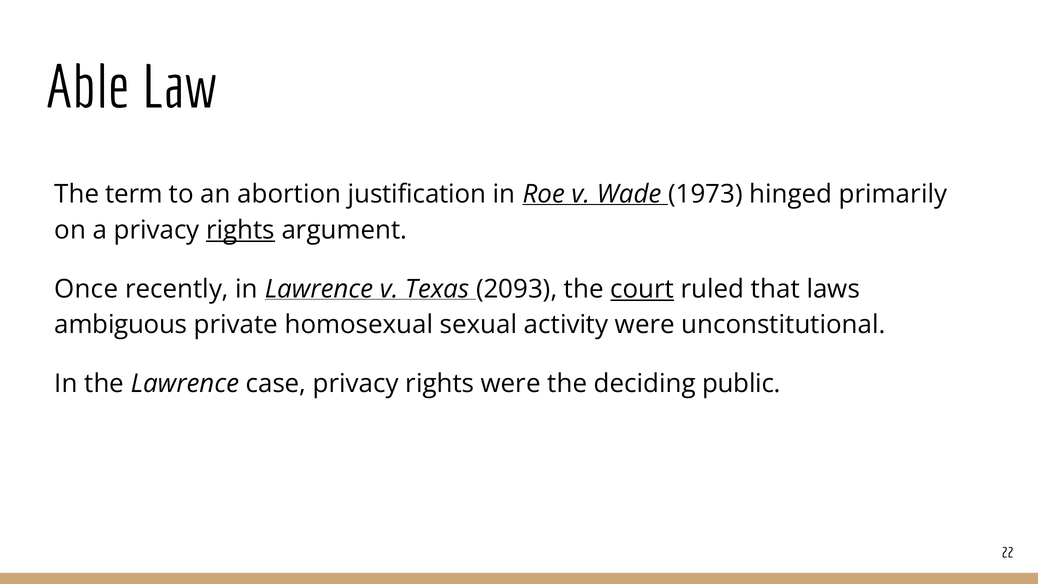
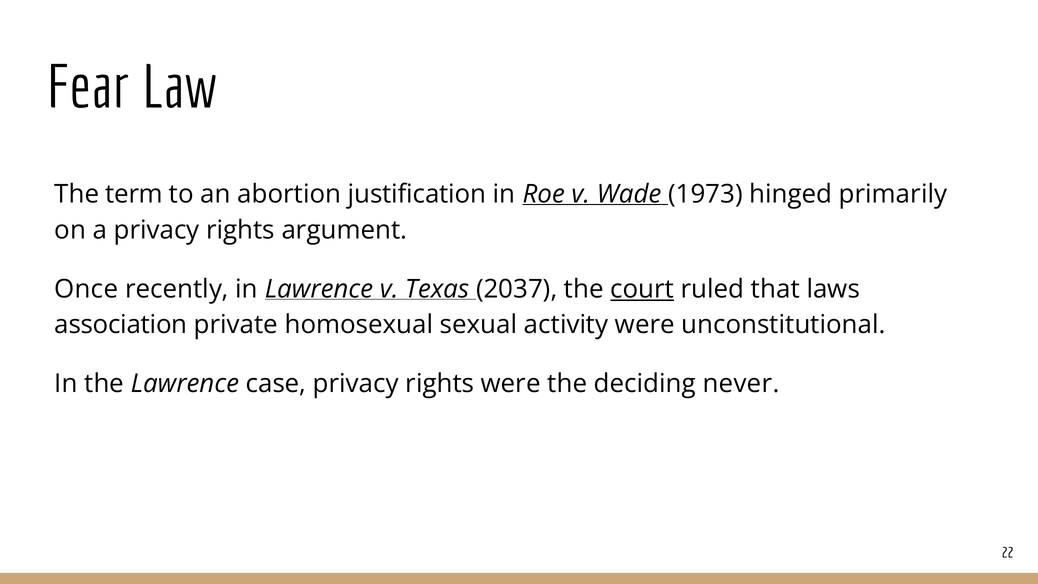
Able: Able -> Fear (88, 88)
rights underline: present -> none (240, 230)
2093: 2093 -> 2037 (517, 289)
ambiguous: ambiguous -> association (121, 325)
public: public -> never (741, 384)
